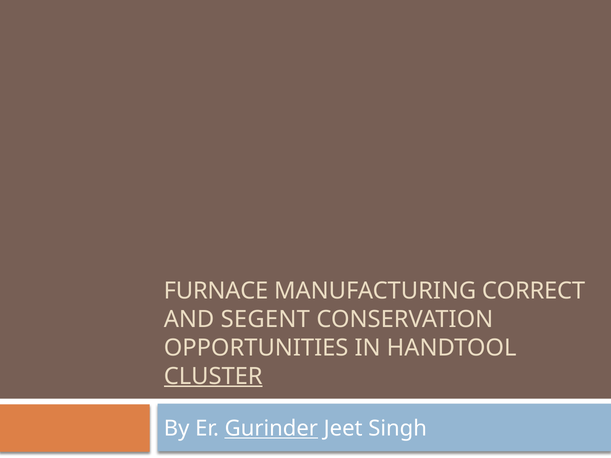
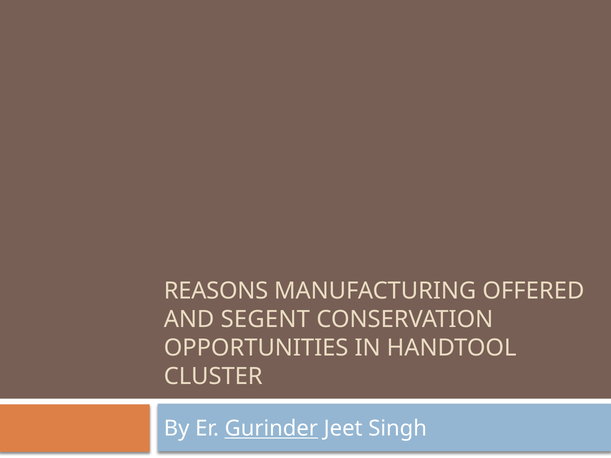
FURNACE: FURNACE -> REASONS (216, 291)
CORRECT: CORRECT -> OFFERED (533, 291)
CLUSTER underline: present -> none (213, 376)
